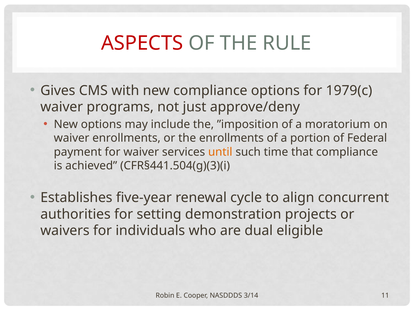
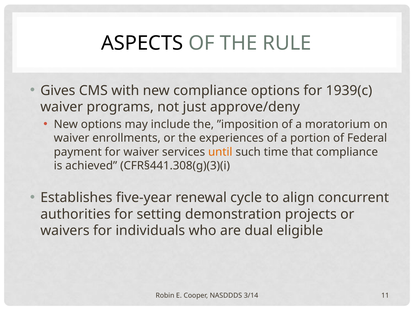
ASPECTS colour: red -> black (142, 43)
1979(c: 1979(c -> 1939(c (349, 91)
the enrollments: enrollments -> experiences (231, 138)
CFR§441.504(g)(3)(i: CFR§441.504(g)(3)(i -> CFR§441.308(g)(3)(i (175, 166)
